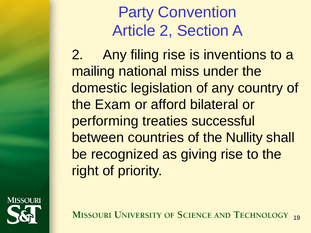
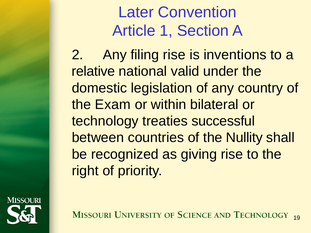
Party: Party -> Later (136, 12)
Article 2: 2 -> 1 (166, 31)
mailing: mailing -> relative (93, 71)
miss: miss -> valid (185, 71)
afford: afford -> within (169, 105)
performing: performing -> technology (105, 121)
